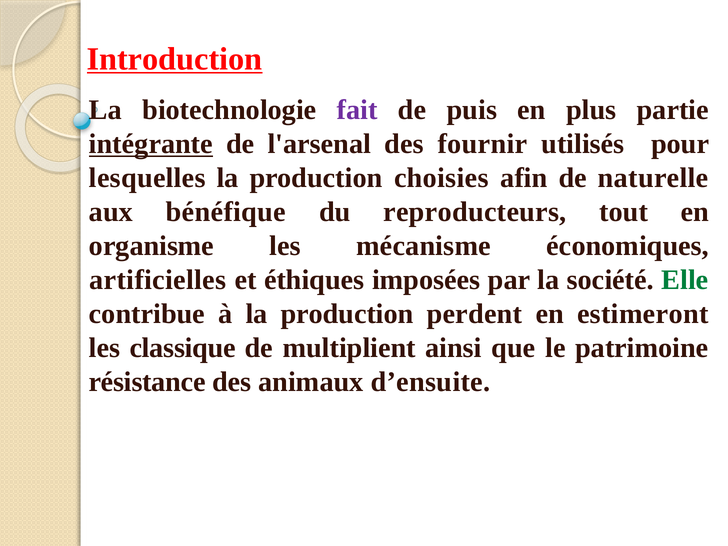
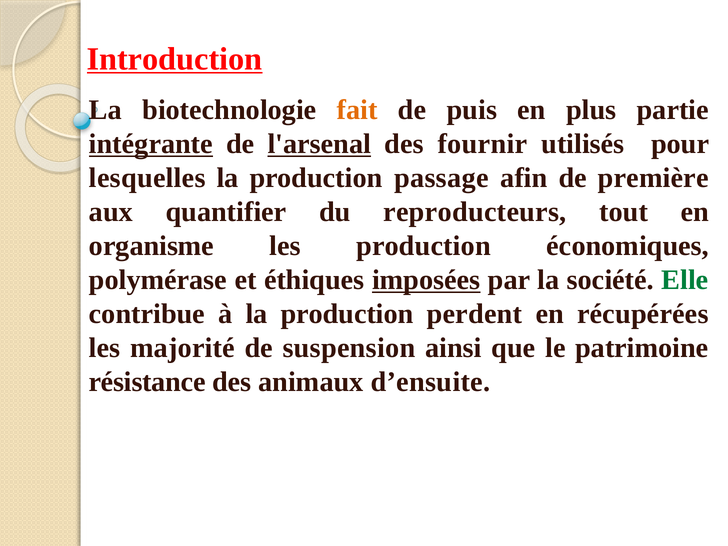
fait colour: purple -> orange (357, 110)
l'arsenal underline: none -> present (319, 144)
choisies: choisies -> passage (441, 178)
naturelle: naturelle -> première (653, 178)
bénéfique: bénéfique -> quantifier (226, 212)
les mécanisme: mécanisme -> production (424, 246)
artificielles: artificielles -> polymérase (158, 280)
imposées underline: none -> present (426, 280)
estimeront: estimeront -> récupérées (643, 314)
classique: classique -> majorité (183, 348)
multiplient: multiplient -> suspension (349, 348)
